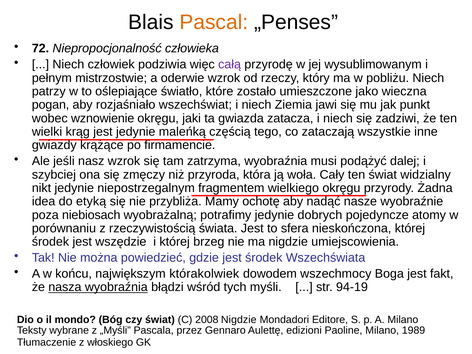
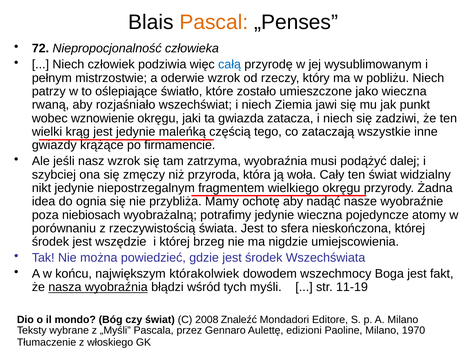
całą colour: purple -> blue (230, 64)
pogan: pogan -> rwaną (50, 105)
etyką: etyką -> ognia (91, 201)
jedynie dobrych: dobrych -> wieczna (320, 215)
94-19: 94-19 -> 11-19 (352, 287)
2008 Nigdzie: Nigdzie -> Znaleźć (239, 320)
1989: 1989 -> 1970 (414, 330)
